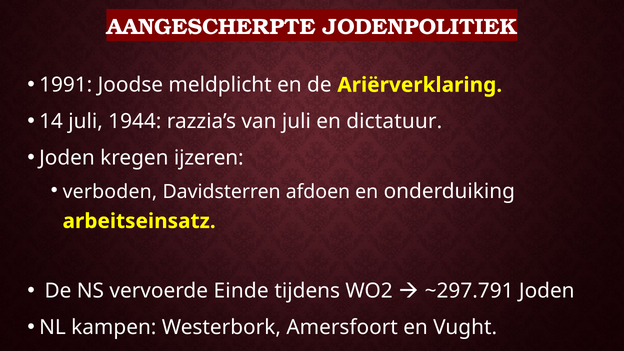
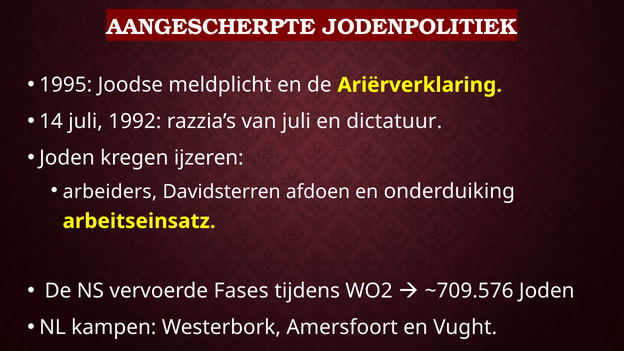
1991: 1991 -> 1995 (66, 85)
1944: 1944 -> 1992 (135, 121)
verboden: verboden -> arbeiders (110, 192)
Einde: Einde -> Fases (241, 291)
~297.791: ~297.791 -> ~709.576 (469, 291)
